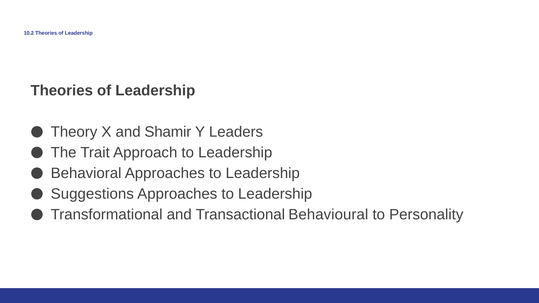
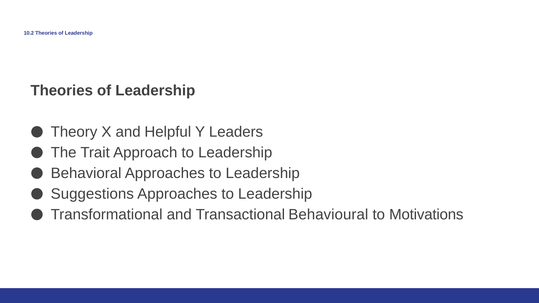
Shamir: Shamir -> Helpful (168, 132)
Personality: Personality -> Motivations (426, 215)
